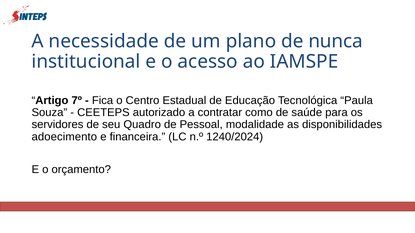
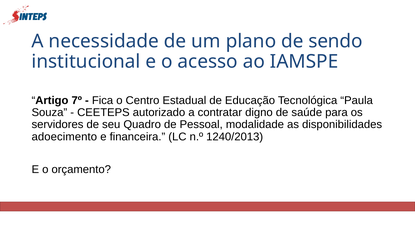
nunca: nunca -> sendo (336, 41)
como: como -> digno (259, 113)
1240/2024: 1240/2024 -> 1240/2013 (235, 137)
